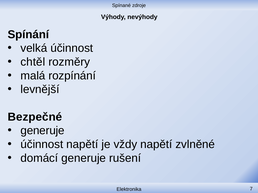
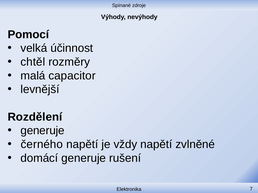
Spínání: Spínání -> Pomocí (28, 35)
rozpínání: rozpínání -> capacitor (72, 76)
Bezpečné: Bezpečné -> Rozdělení (35, 117)
účinnost: účinnost -> černého (42, 145)
